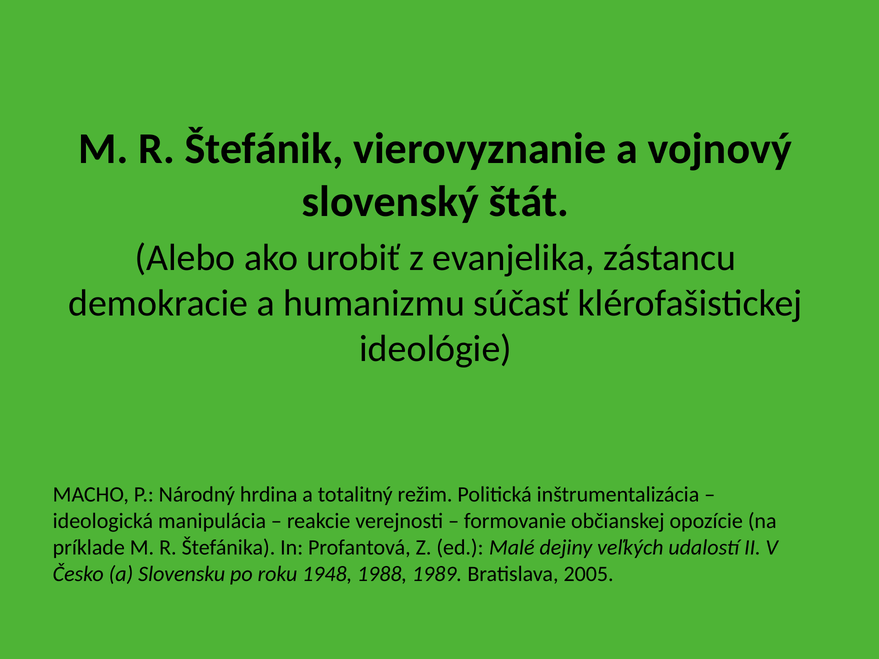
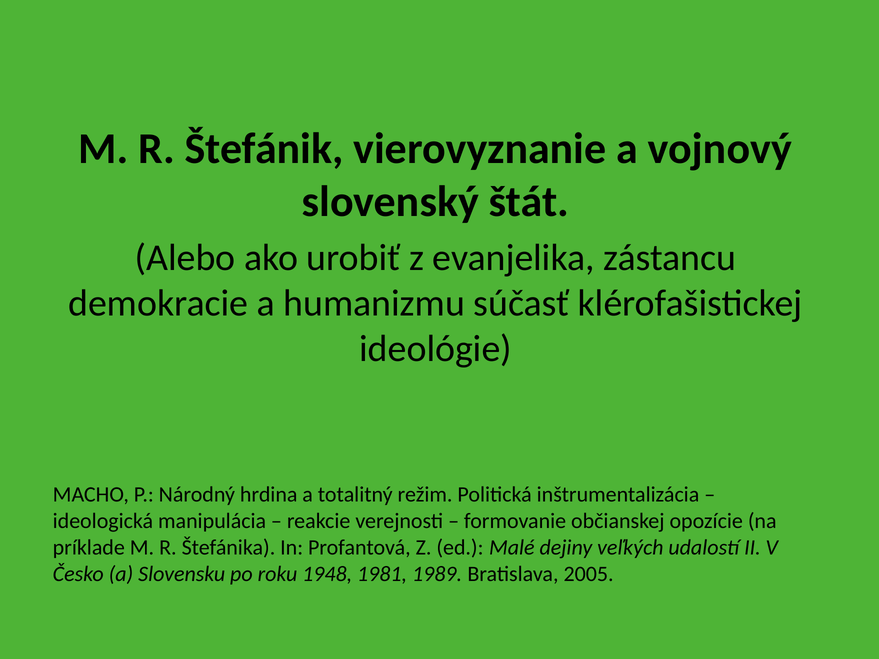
1988: 1988 -> 1981 (382, 574)
